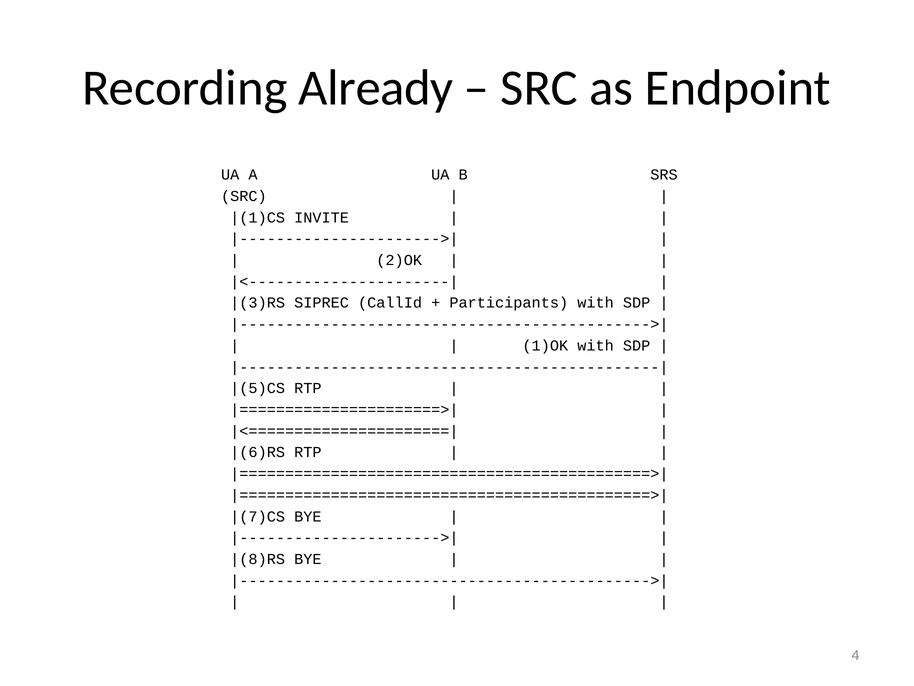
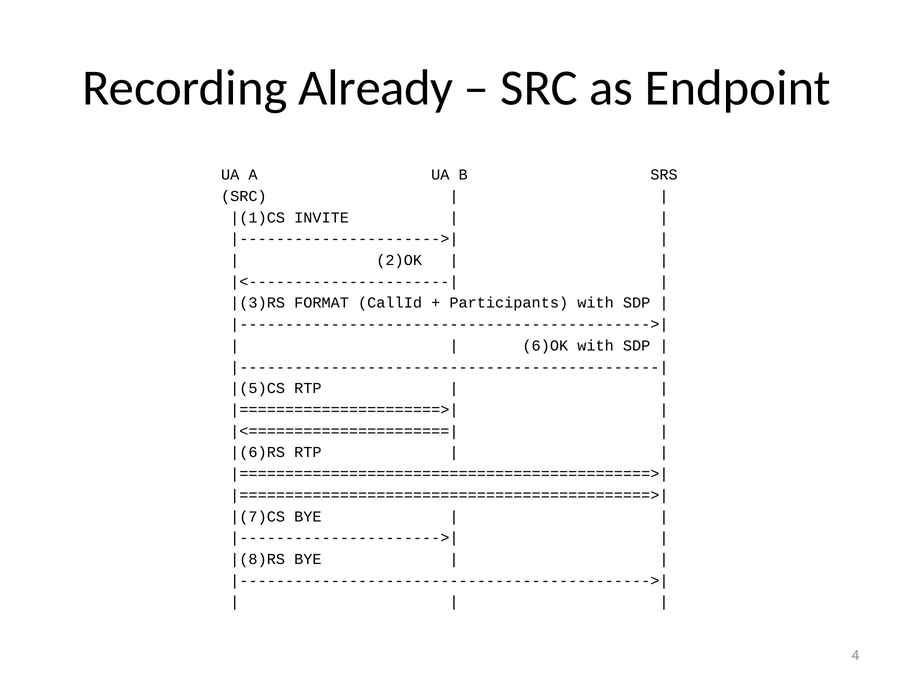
SIPREC: SIPREC -> FORMAT (322, 303)
1)OK: 1)OK -> 6)OK (545, 345)
